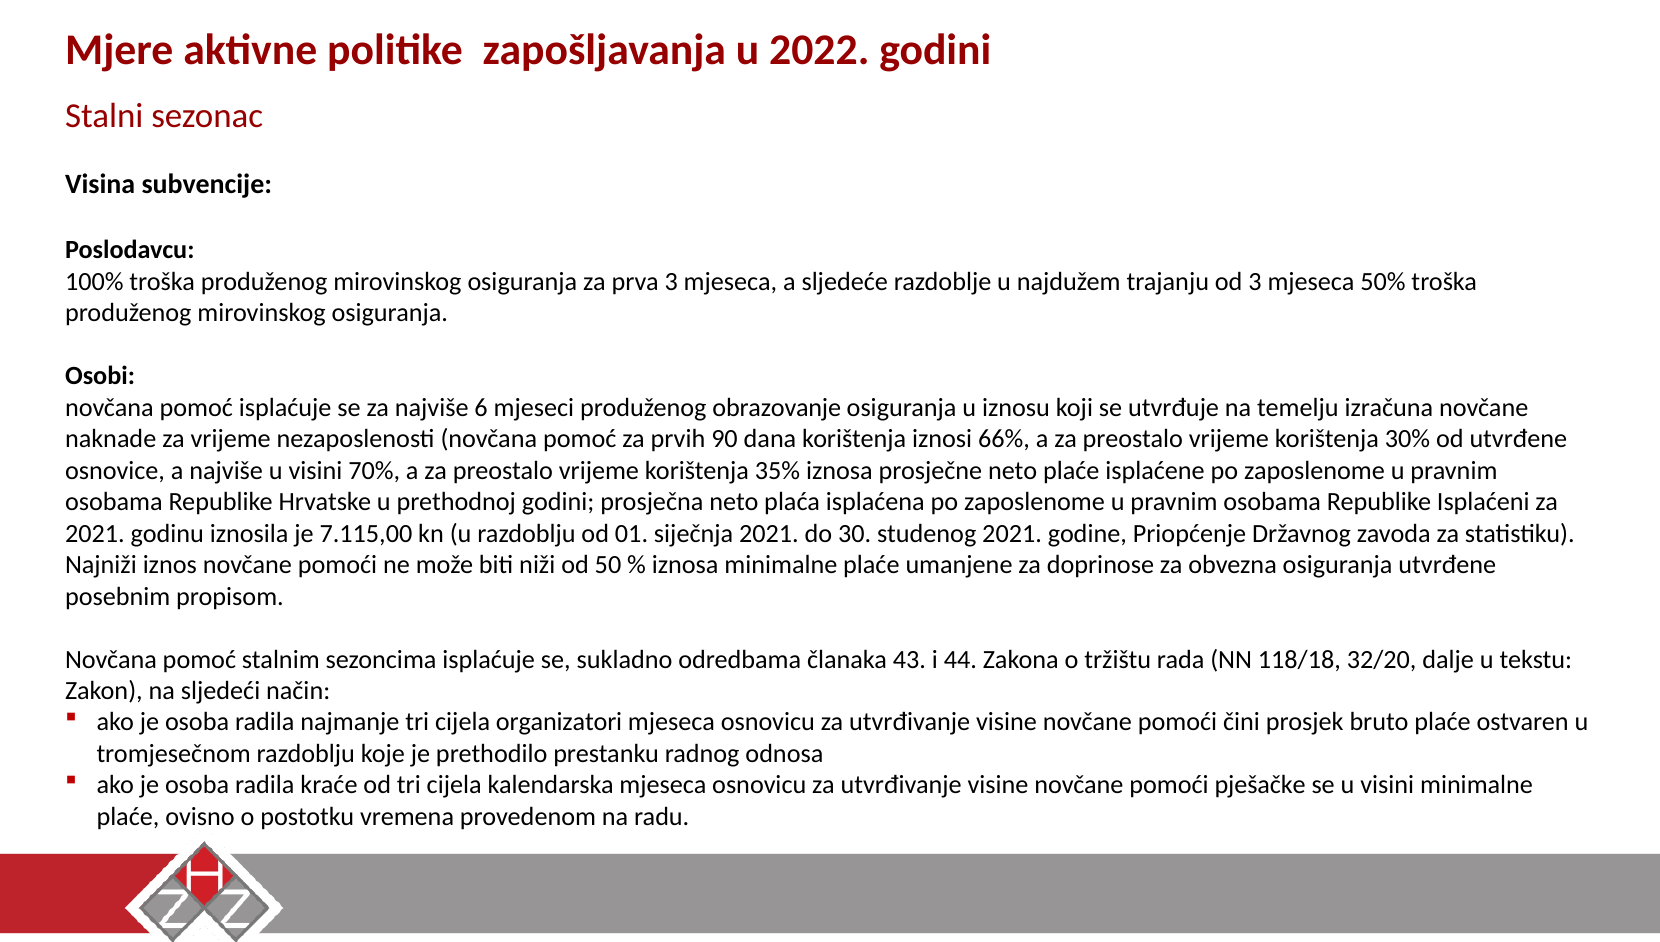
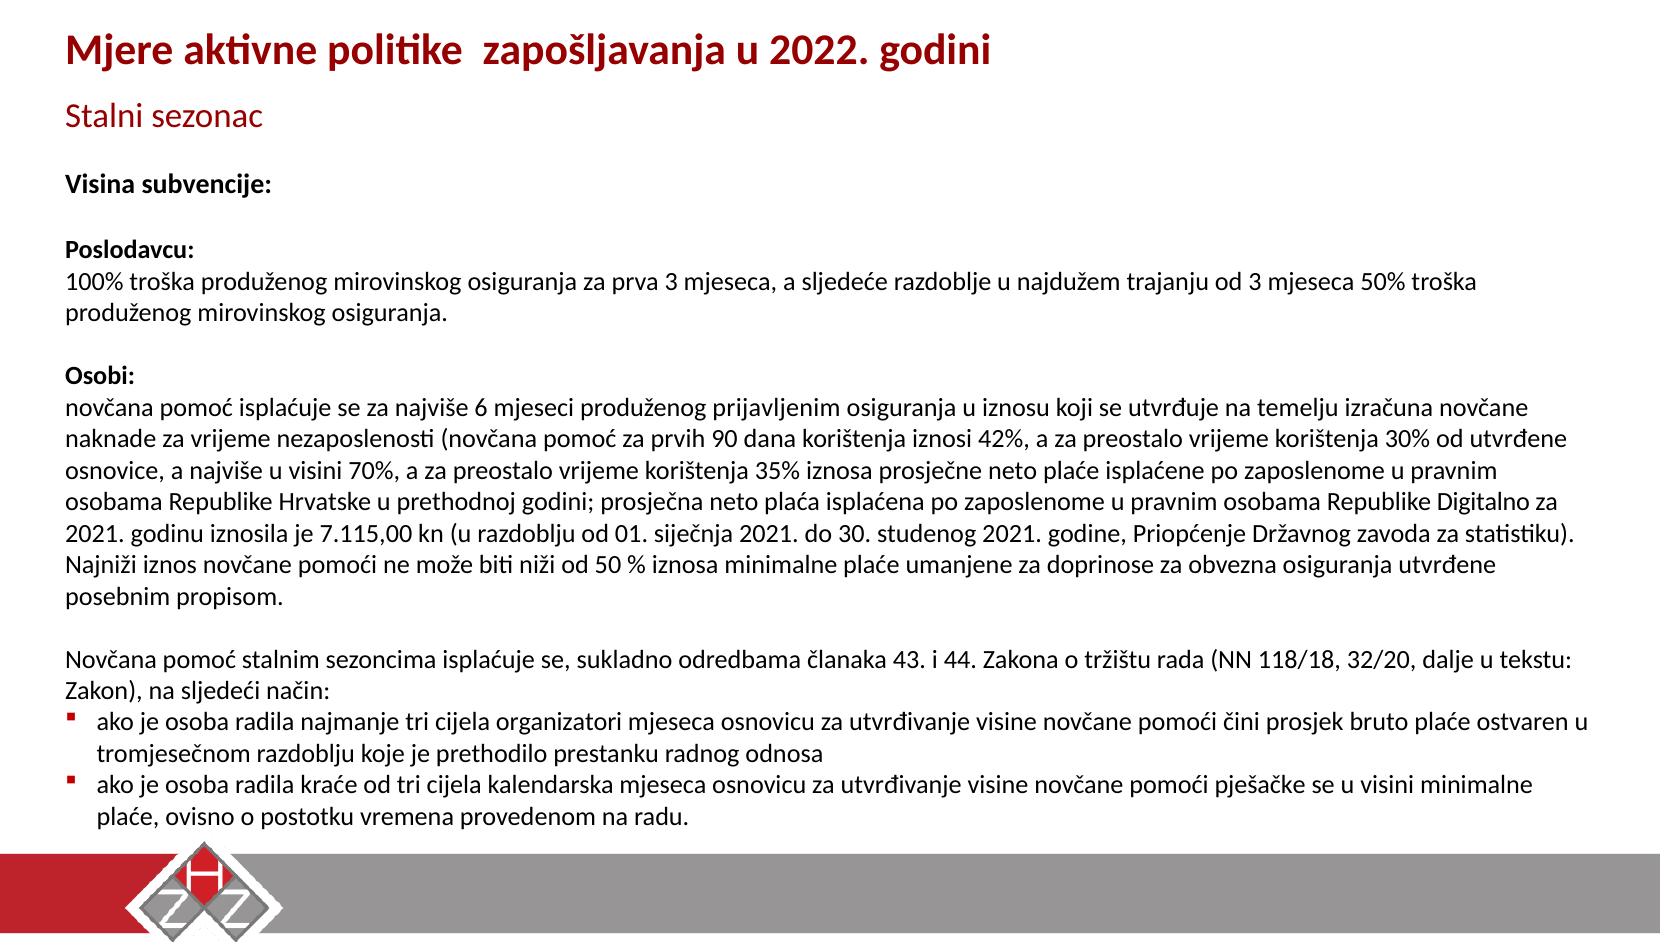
obrazovanje: obrazovanje -> prijavljenim (777, 407)
66%: 66% -> 42% (1004, 439)
Isplaćeni: Isplaćeni -> Digitalno (1483, 502)
